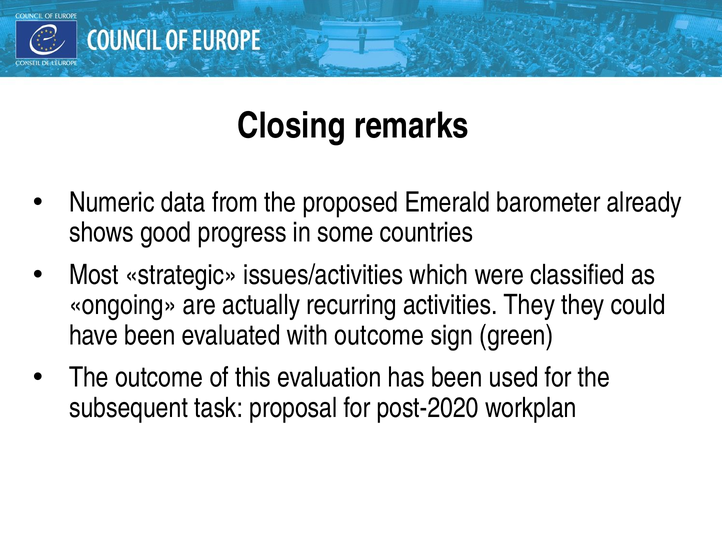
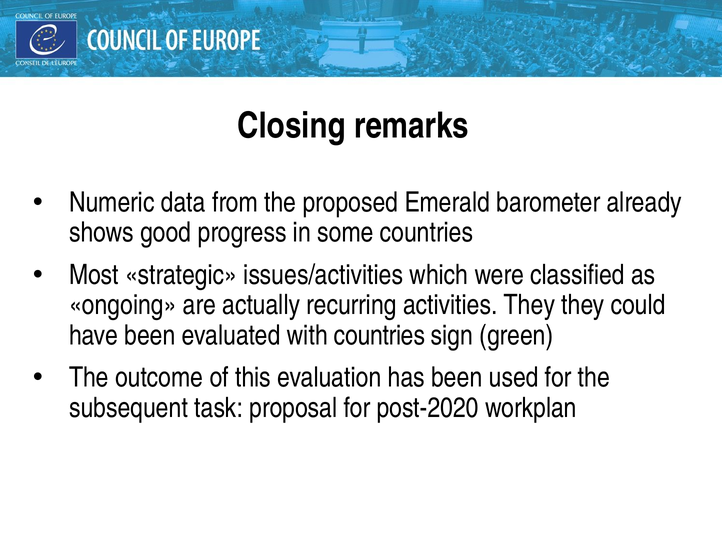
with outcome: outcome -> countries (379, 336)
